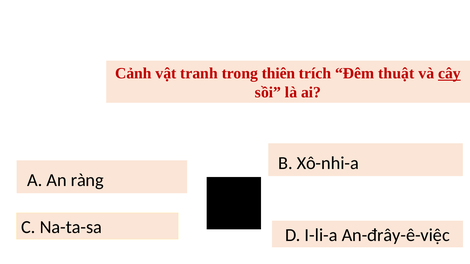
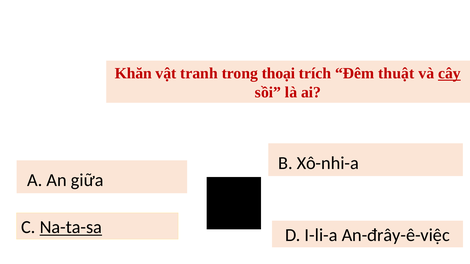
Cảnh: Cảnh -> Khăn (133, 74)
thiên: thiên -> thoại (279, 74)
ràng: ràng -> giữa (87, 180)
Na-ta-sa underline: none -> present (71, 228)
